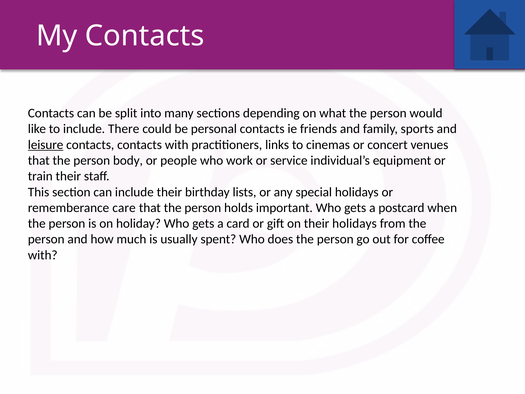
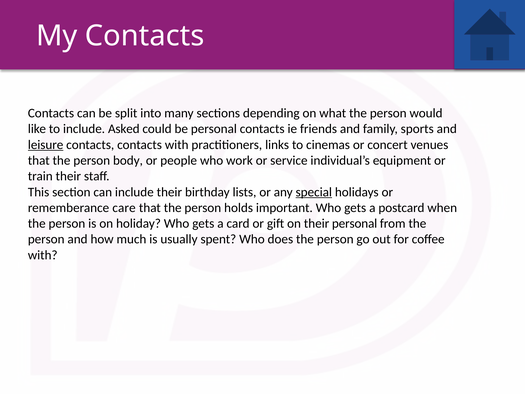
There: There -> Asked (124, 129)
special underline: none -> present (314, 192)
their holidays: holidays -> personal (355, 223)
